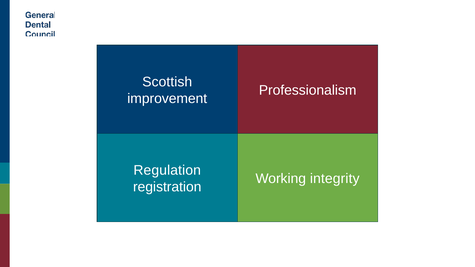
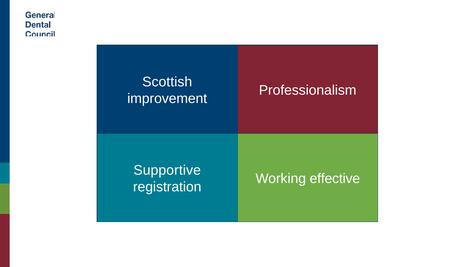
Regulation: Regulation -> Supportive (167, 170)
integrity: integrity -> effective (335, 179)
